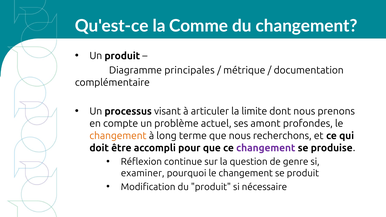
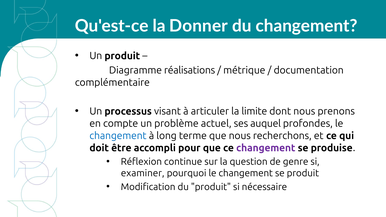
Comme: Comme -> Donner (198, 26)
principales: principales -> réalisations (190, 70)
amont: amont -> auquel (266, 124)
changement colour: orange -> blue (118, 136)
